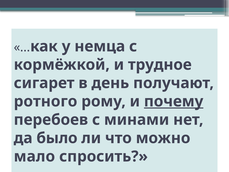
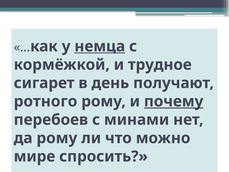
немца underline: none -> present (100, 46)
да было: было -> рому (57, 138)
мало: мало -> мире (34, 156)
